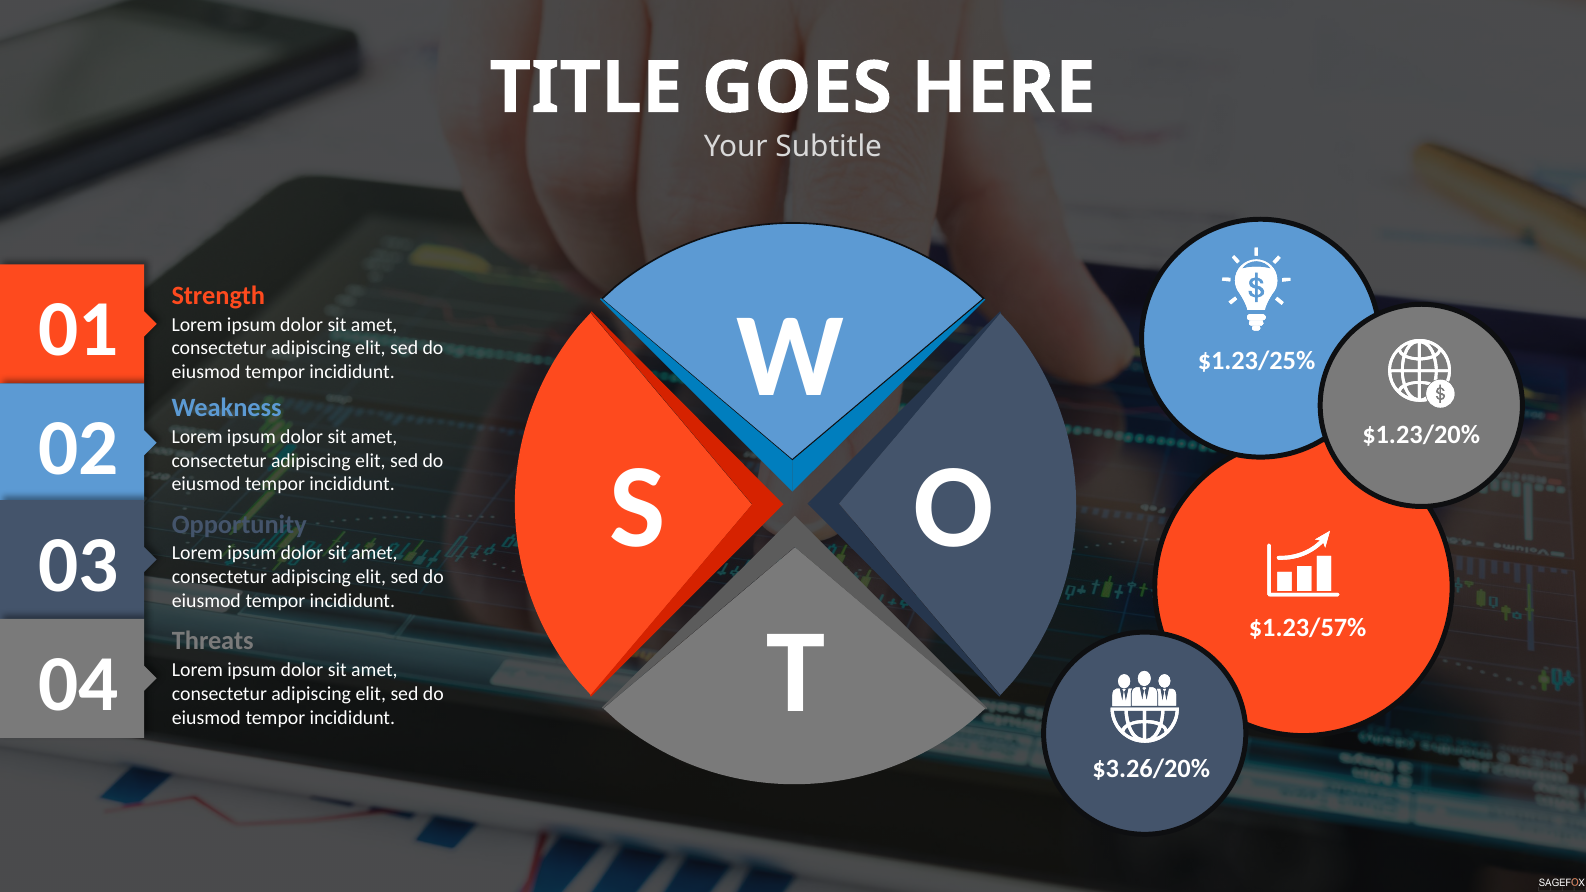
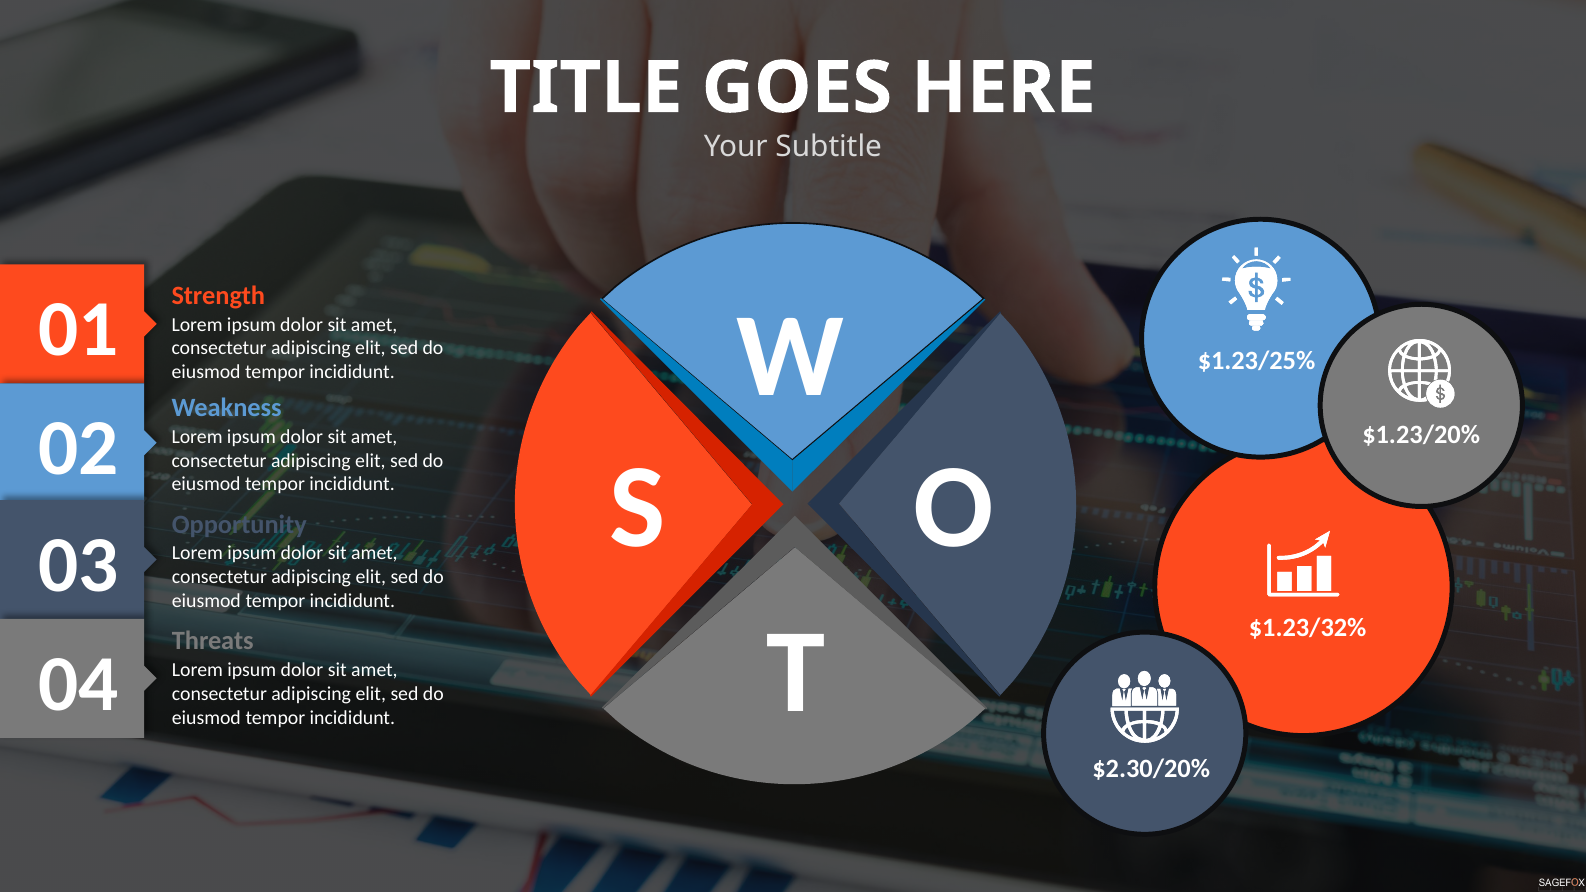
$1.23/57%: $1.23/57% -> $1.23/32% (1308, 628)
$3.26/20%: $3.26/20% -> $2.30/20% (1151, 768)
